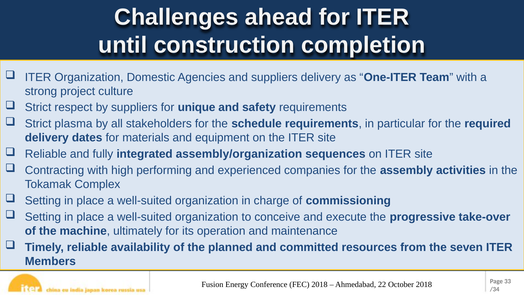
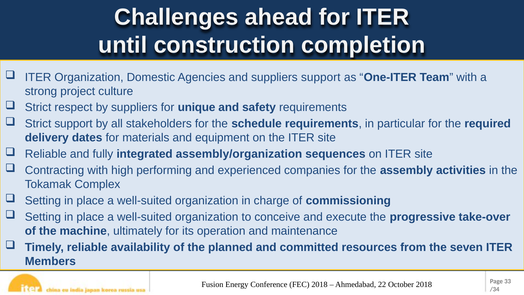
suppliers delivery: delivery -> support (321, 77)
Strict plasma: plasma -> support (74, 124)
